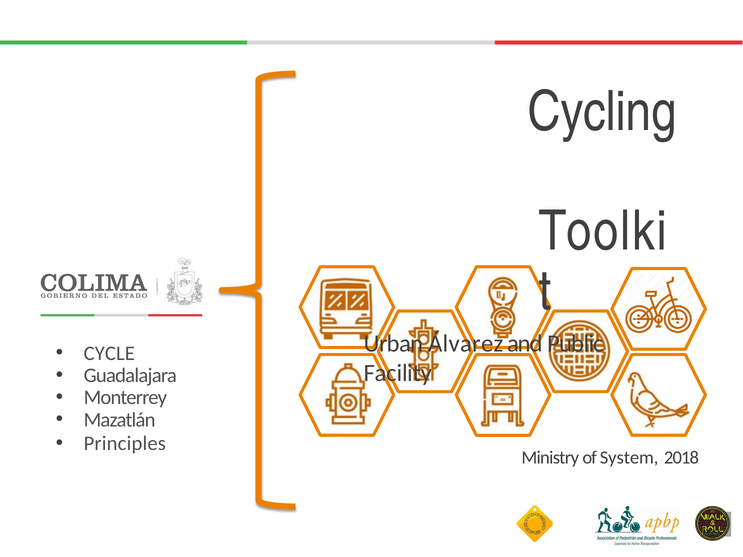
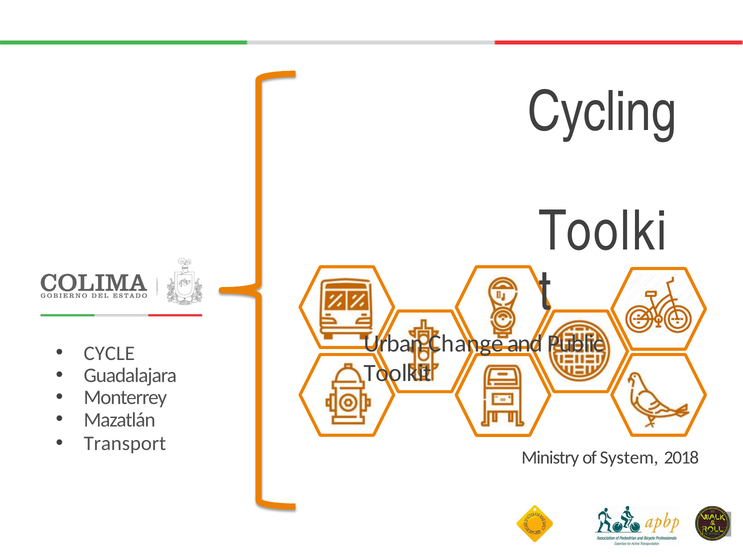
Álvarez: Álvarez -> Change (466, 344)
Facility: Facility -> Toolkit (398, 373)
Principles: Principles -> Transport (125, 444)
